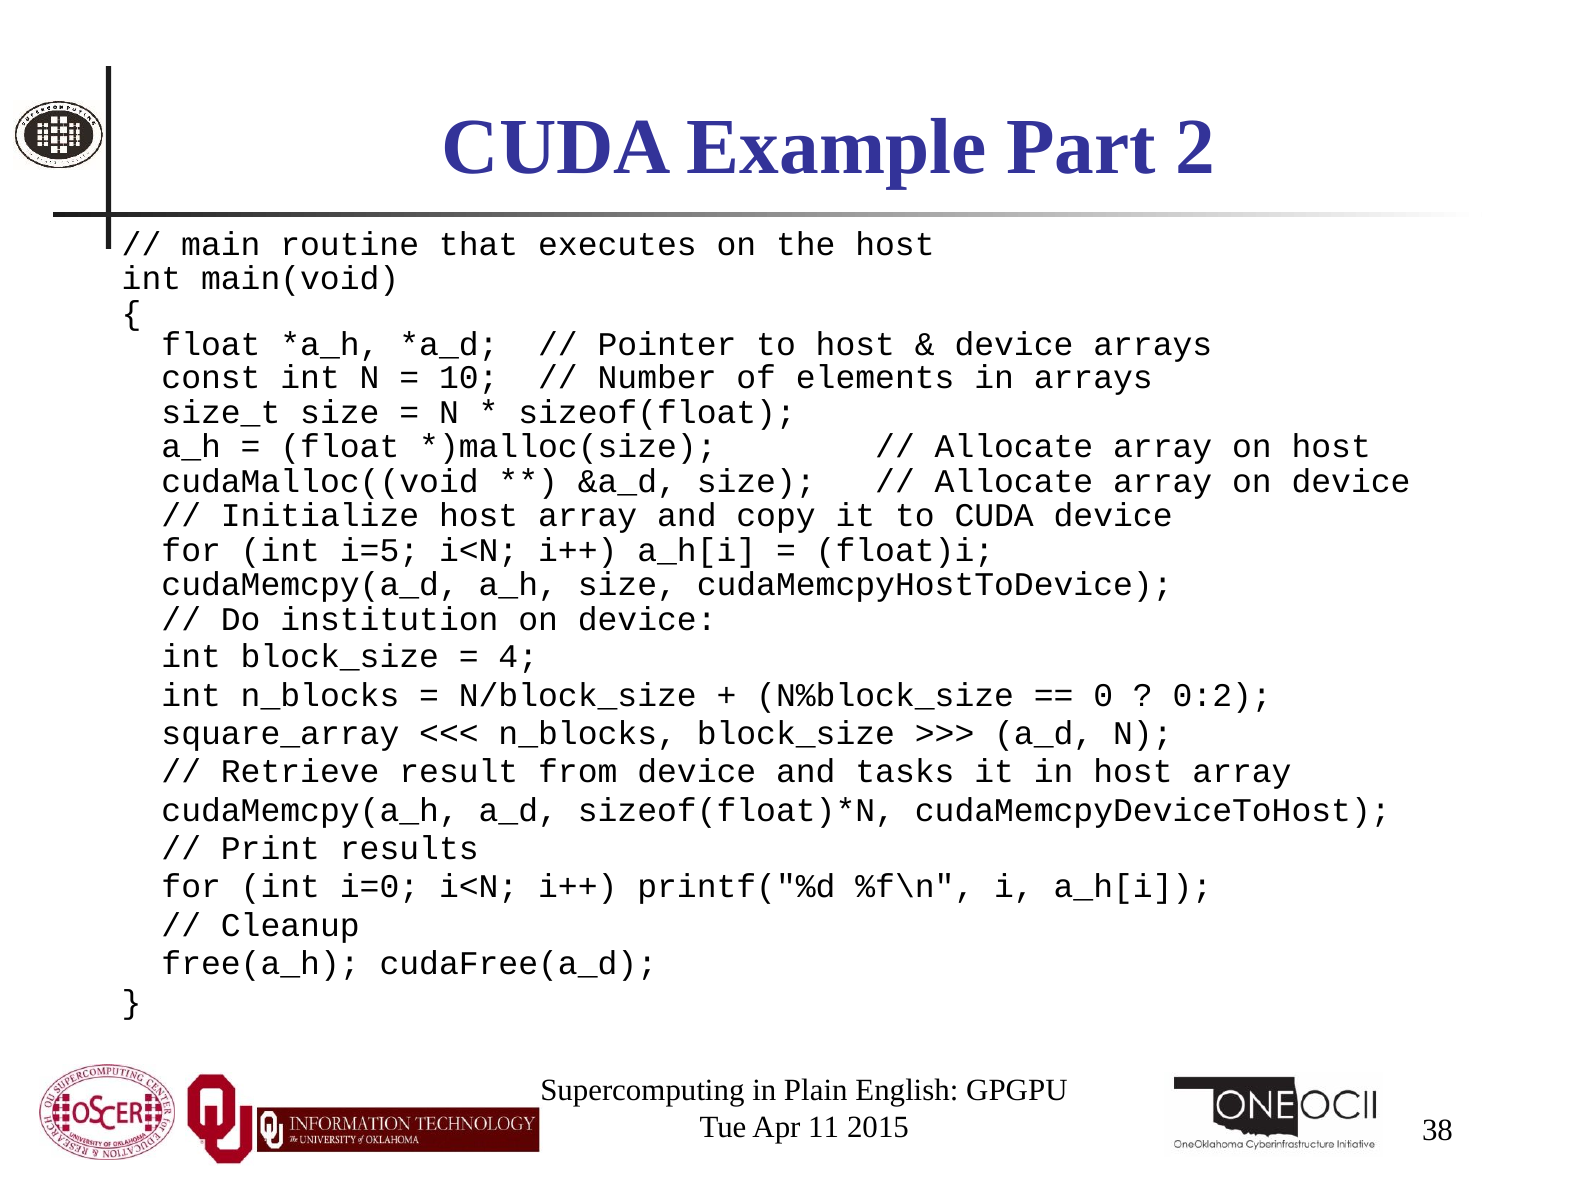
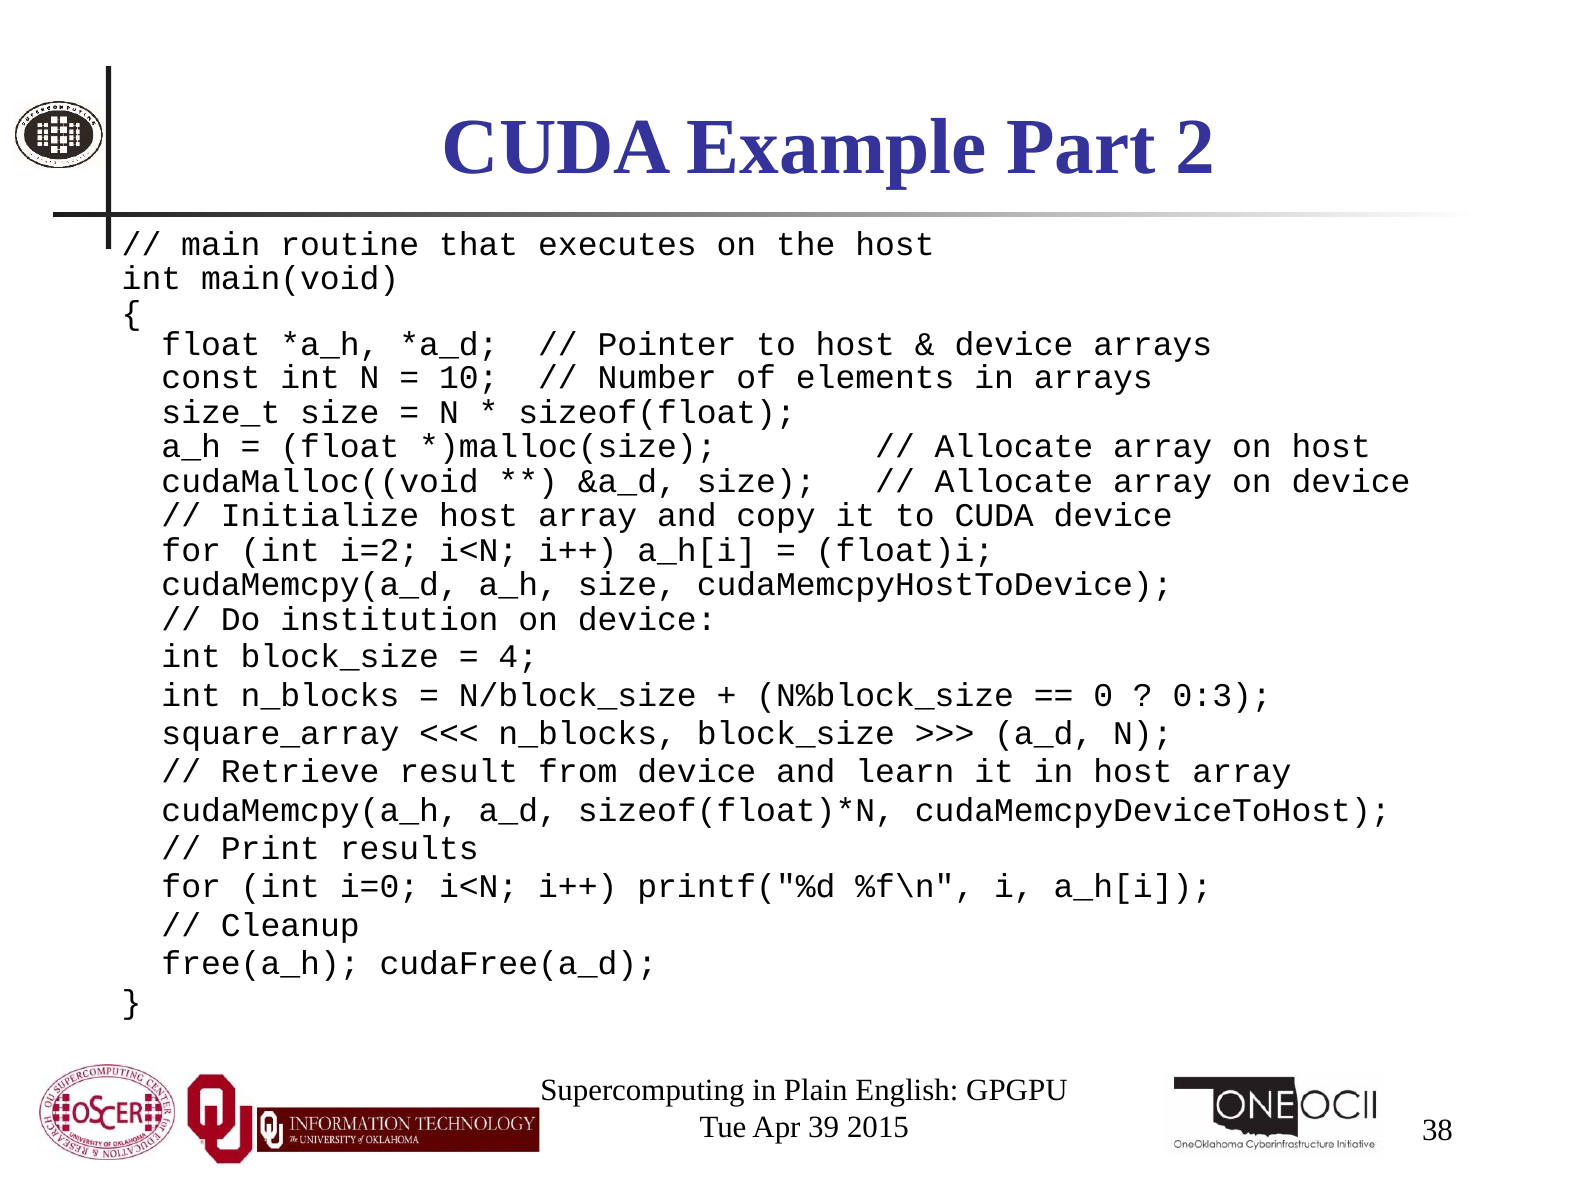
i=5: i=5 -> i=2 (380, 550)
0:2: 0:2 -> 0:3 (1222, 695)
tasks: tasks -> learn (905, 772)
11: 11 -> 39 (824, 1127)
